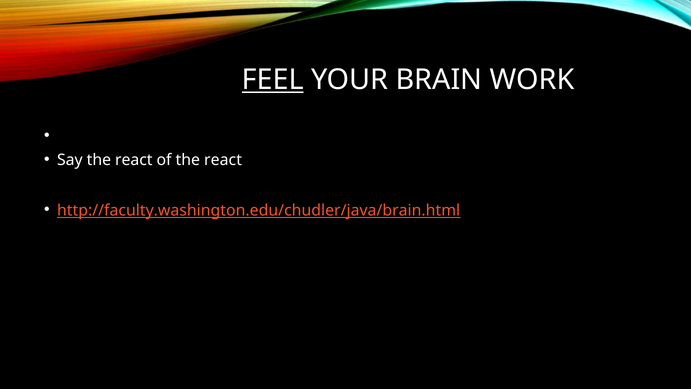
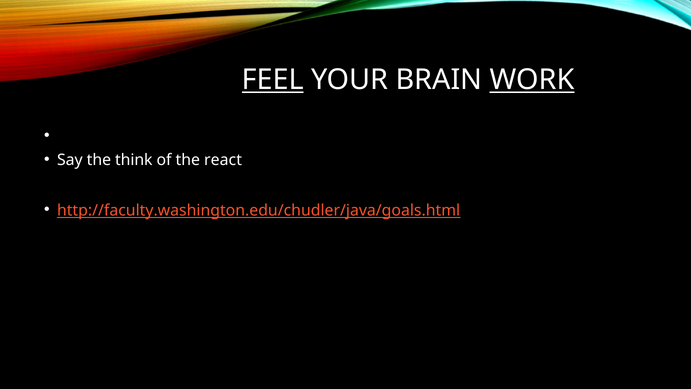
WORK underline: none -> present (532, 80)
Say the react: react -> think (134, 160)
http://faculty.washington.edu/chudler/java/brain.html: http://faculty.washington.edu/chudler/java/brain.html -> http://faculty.washington.edu/chudler/java/goals.html (259, 210)
